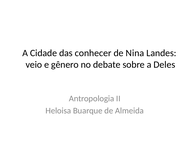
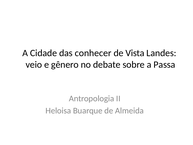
Nina: Nina -> Vista (135, 53)
Deles: Deles -> Passa (164, 64)
